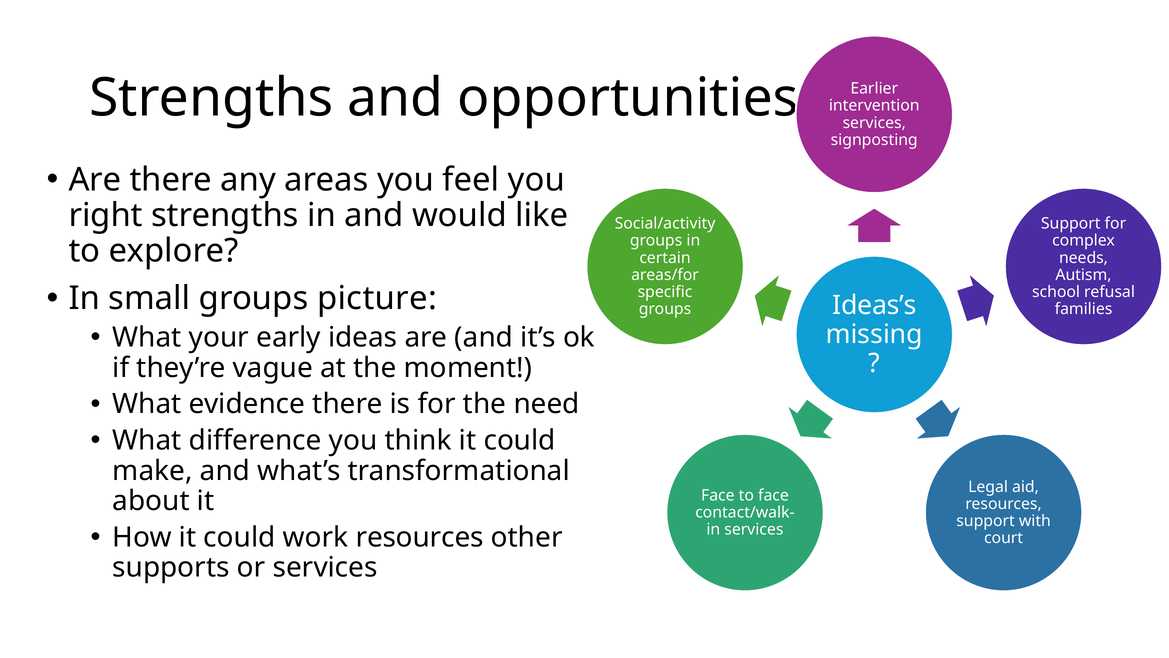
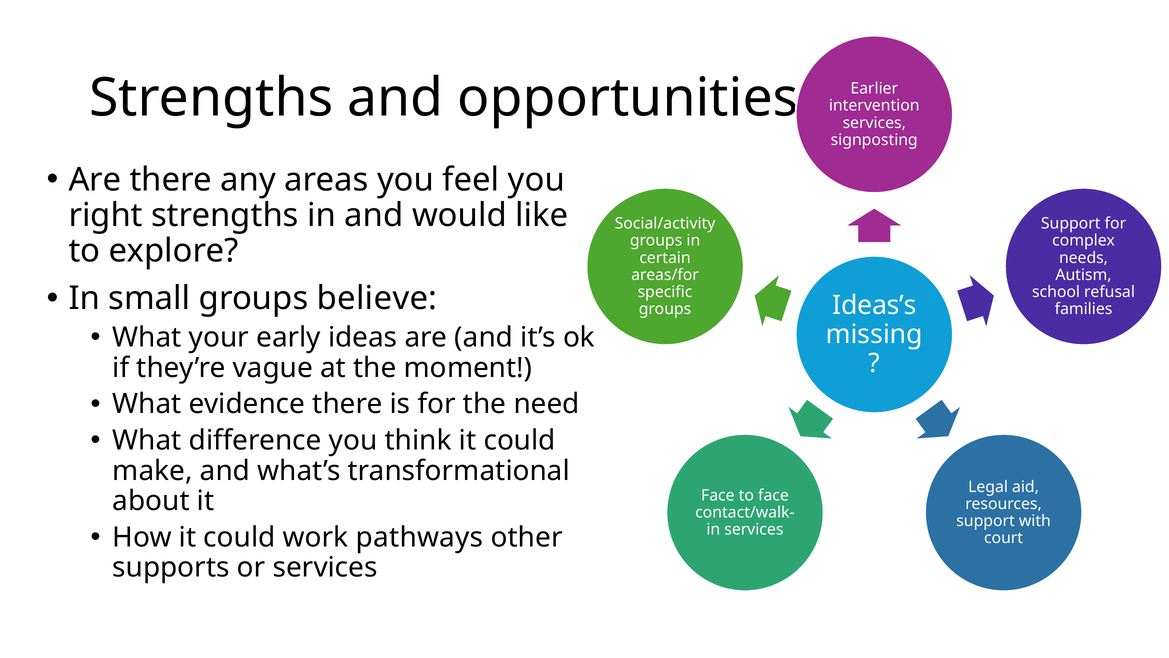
picture: picture -> believe (377, 298)
work resources: resources -> pathways (419, 537)
